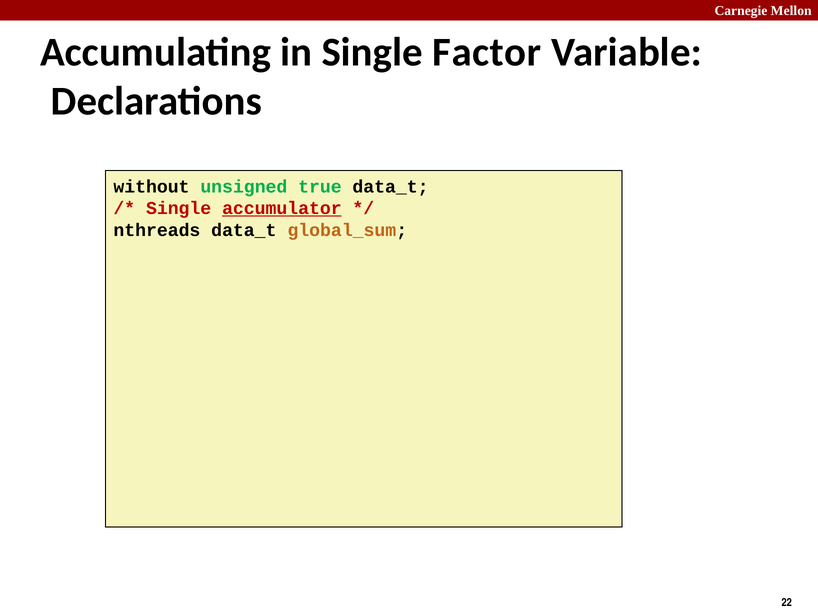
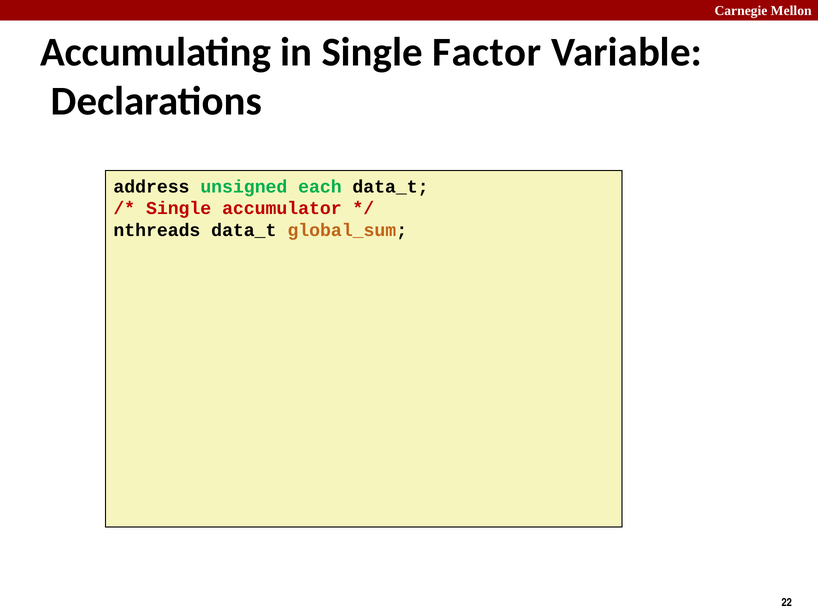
without: without -> address (151, 187)
unsigned true: true -> each (320, 187)
accumulator underline: present -> none (282, 208)
